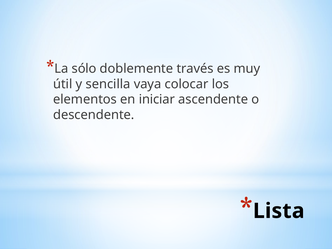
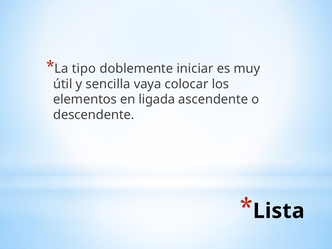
sólo: sólo -> tipo (84, 69)
través: través -> iniciar (195, 69)
iniciar: iniciar -> ligada (157, 99)
